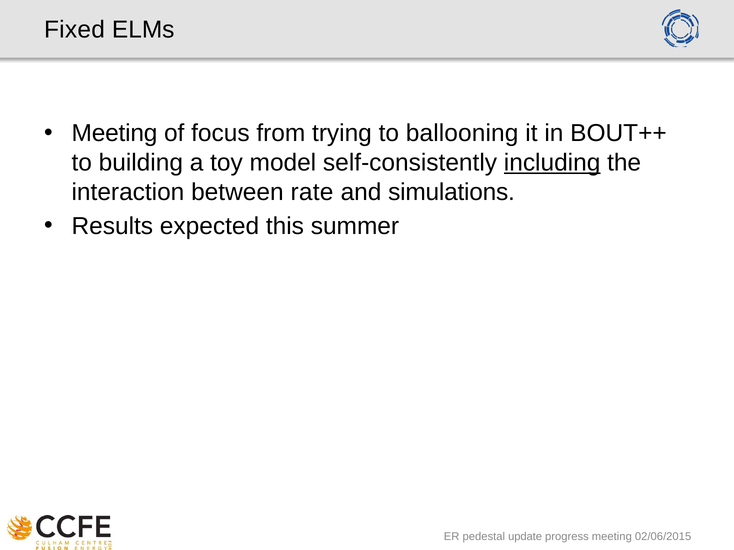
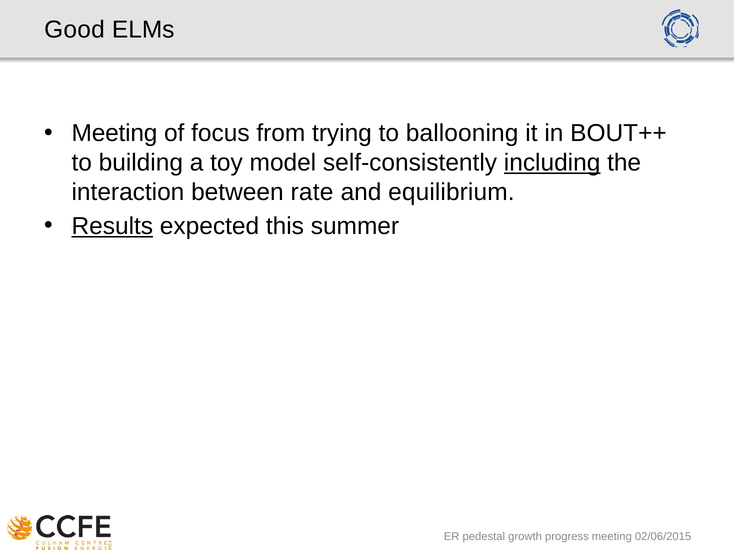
Fixed: Fixed -> Good (74, 29)
simulations: simulations -> equilibrium (451, 192)
Results underline: none -> present (112, 226)
update: update -> growth (525, 537)
